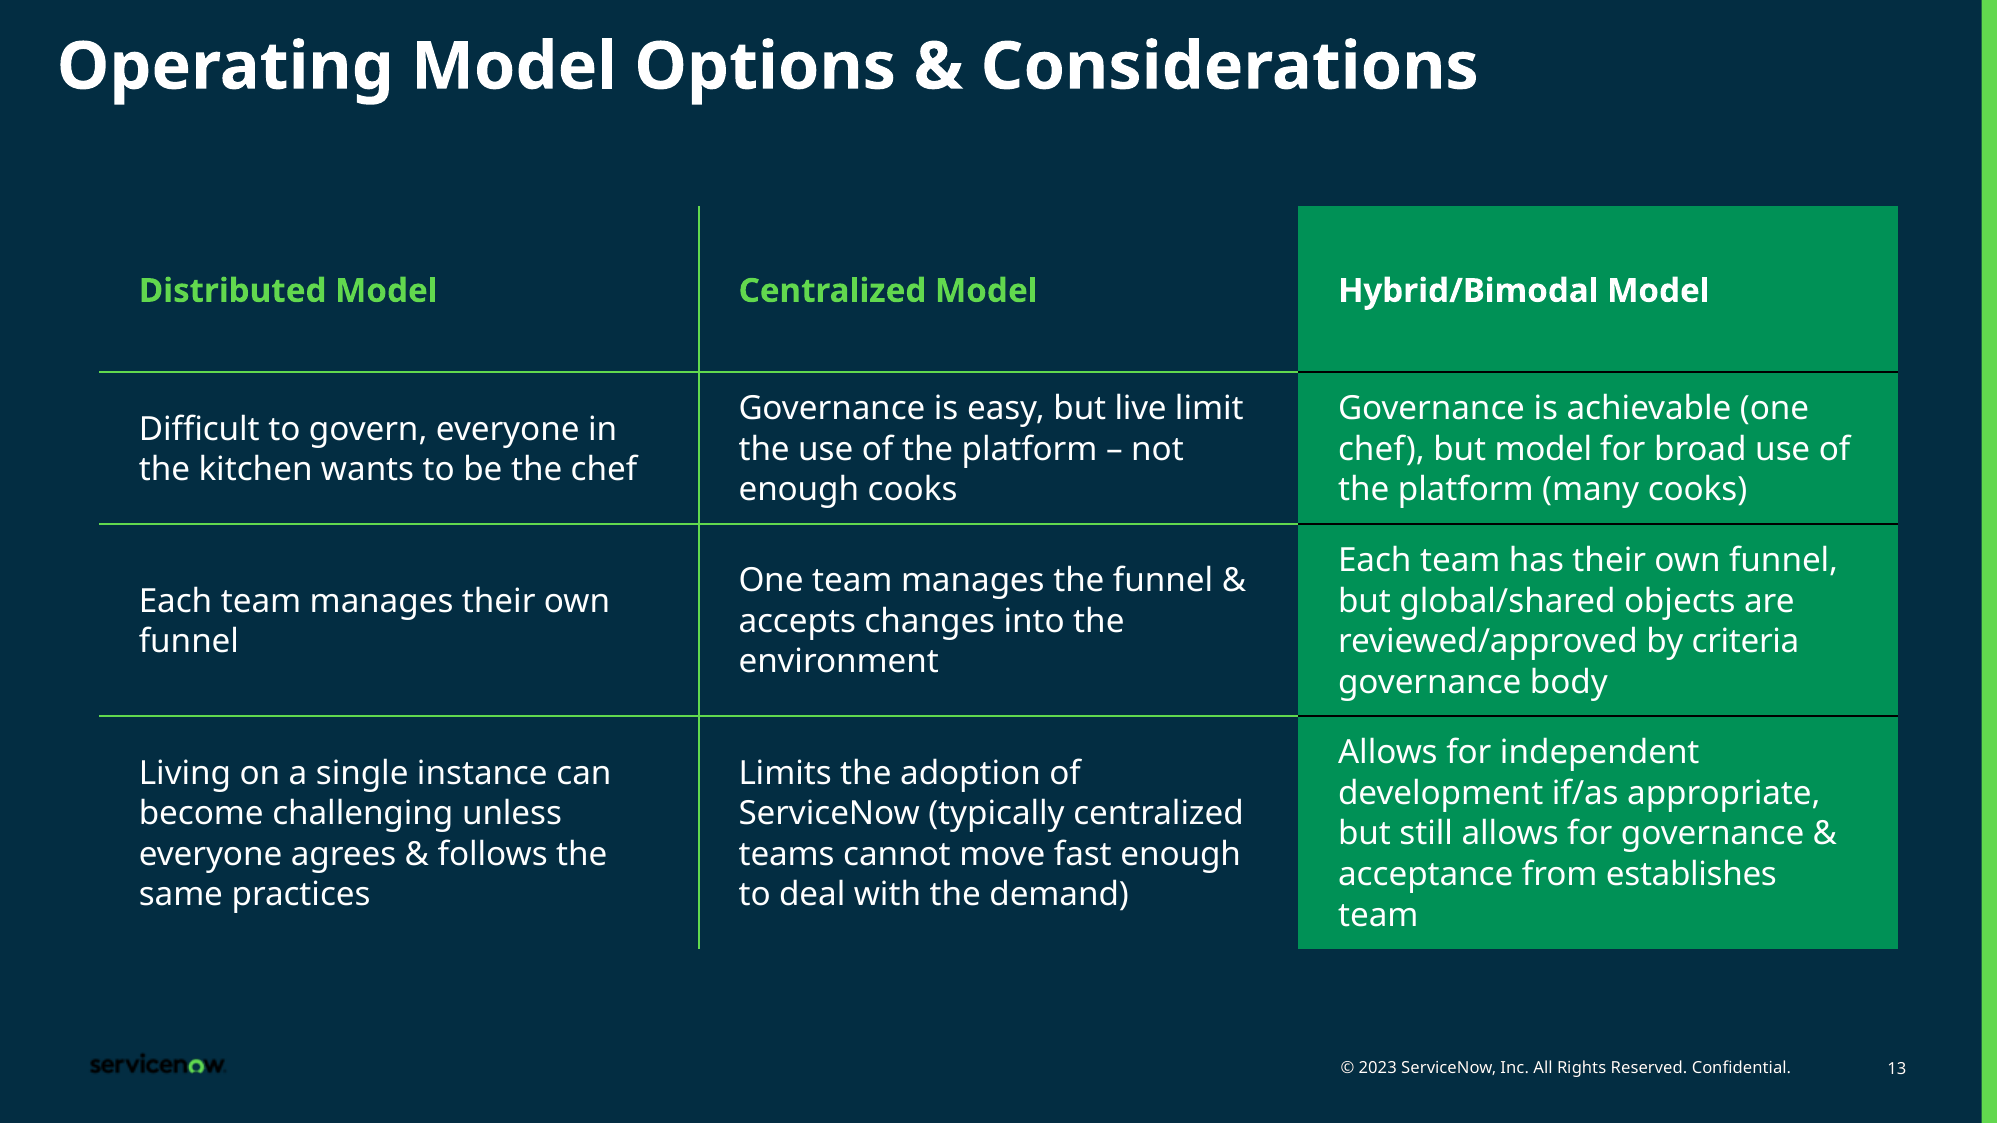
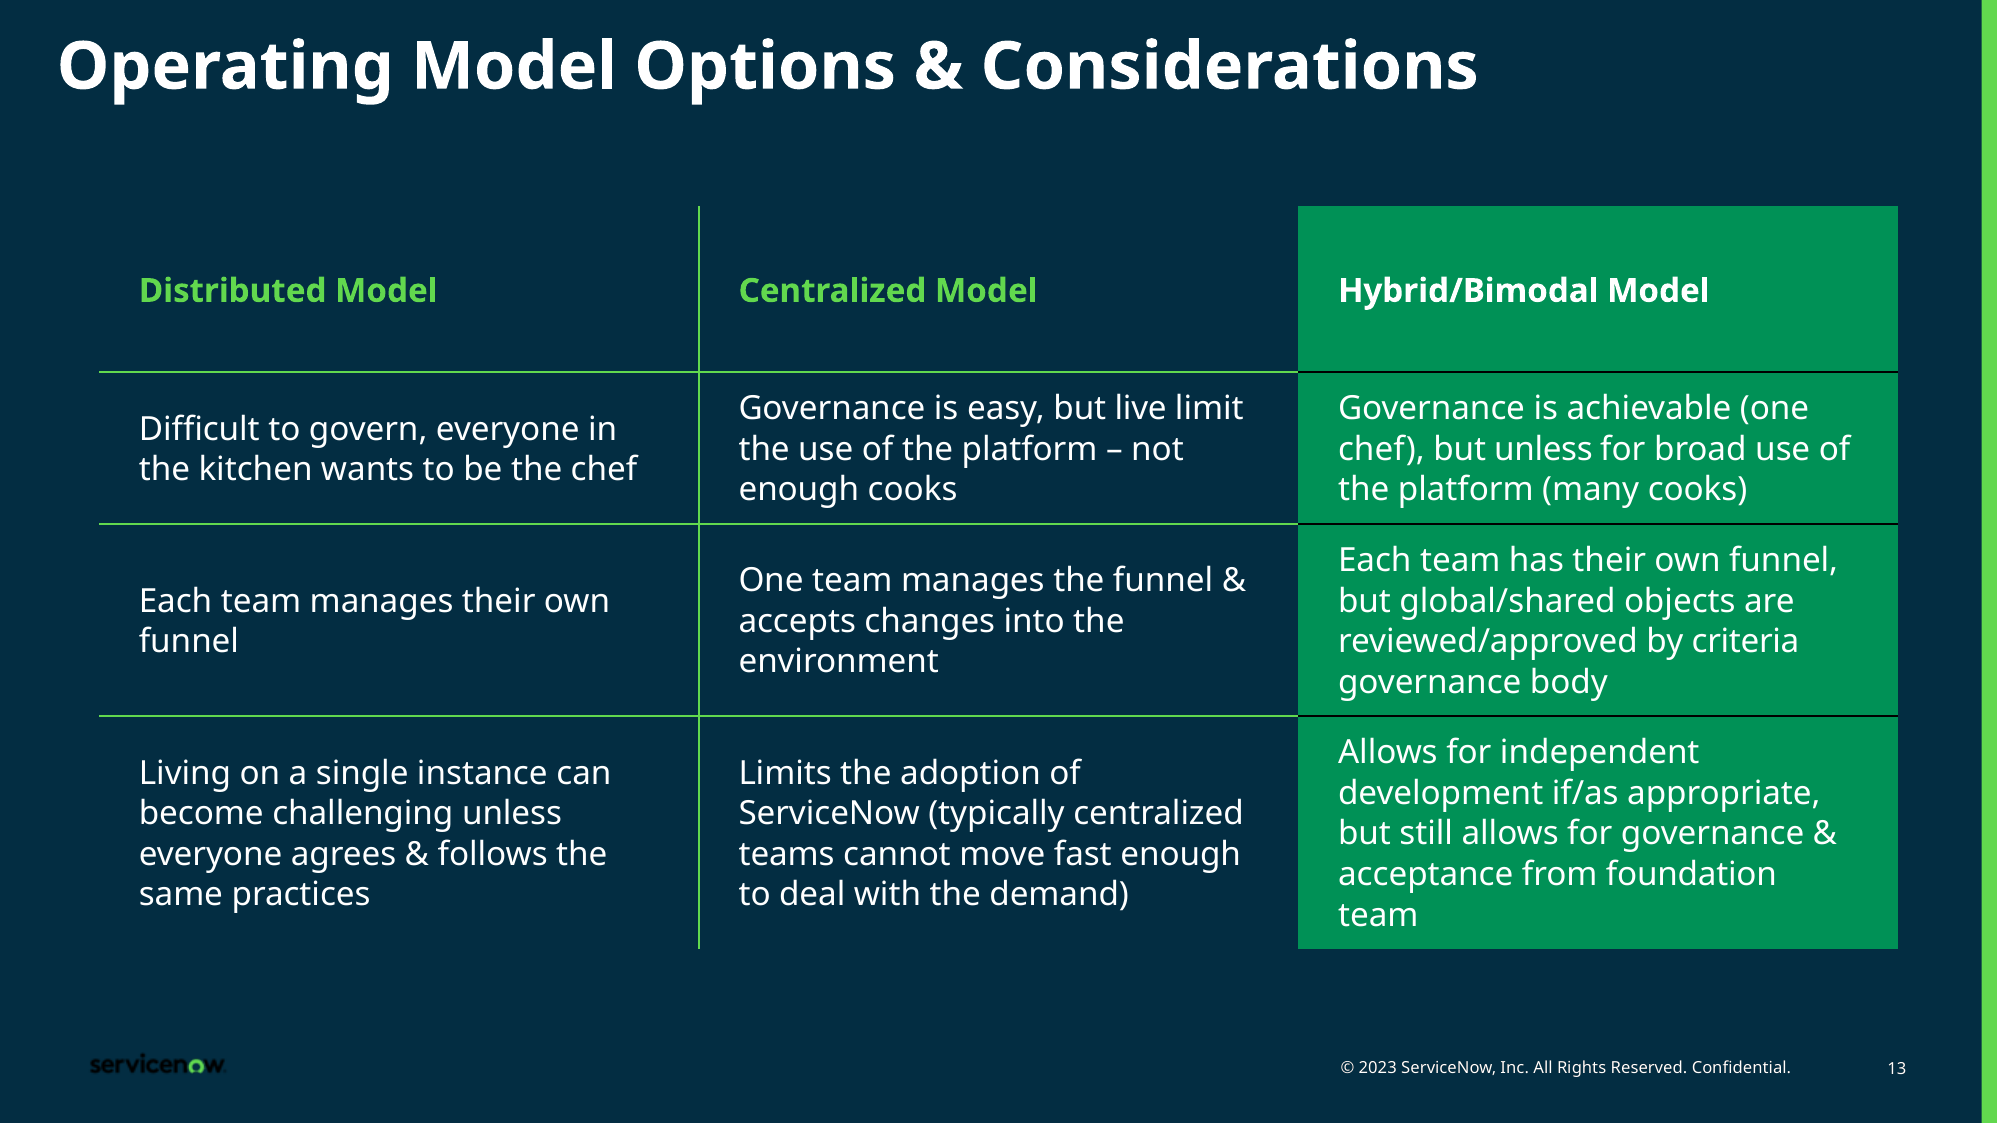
but model: model -> unless (1543, 449)
establishes: establishes -> foundation (1691, 875)
